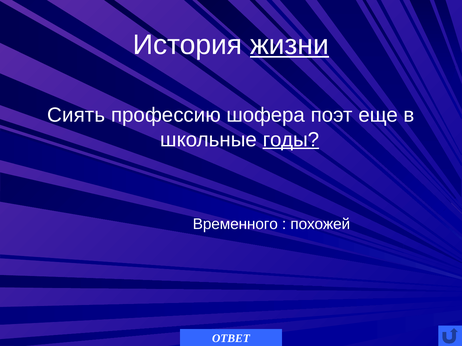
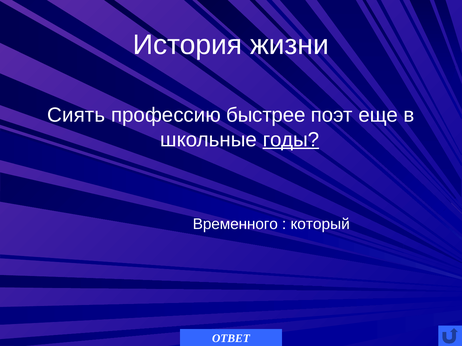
жизни underline: present -> none (289, 45)
шофера: шофера -> быстрее (266, 115)
похожей: похожей -> который (320, 225)
